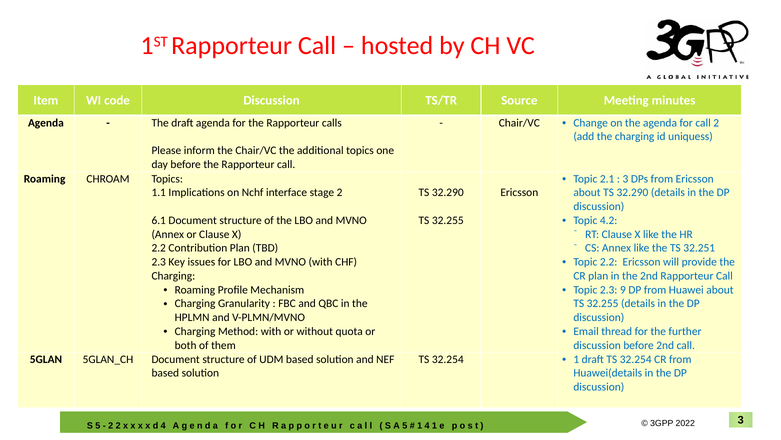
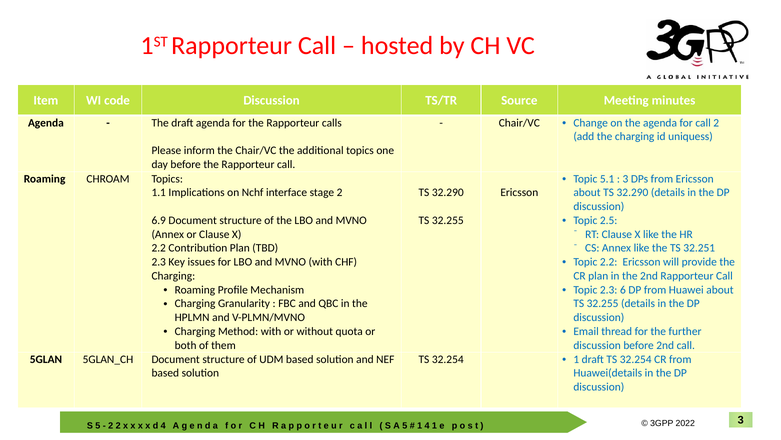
2.1: 2.1 -> 5.1 (607, 178)
4.2: 4.2 -> 2.5 (609, 220)
6.1: 6.1 -> 6.9 (159, 220)
9: 9 -> 6 (623, 289)
